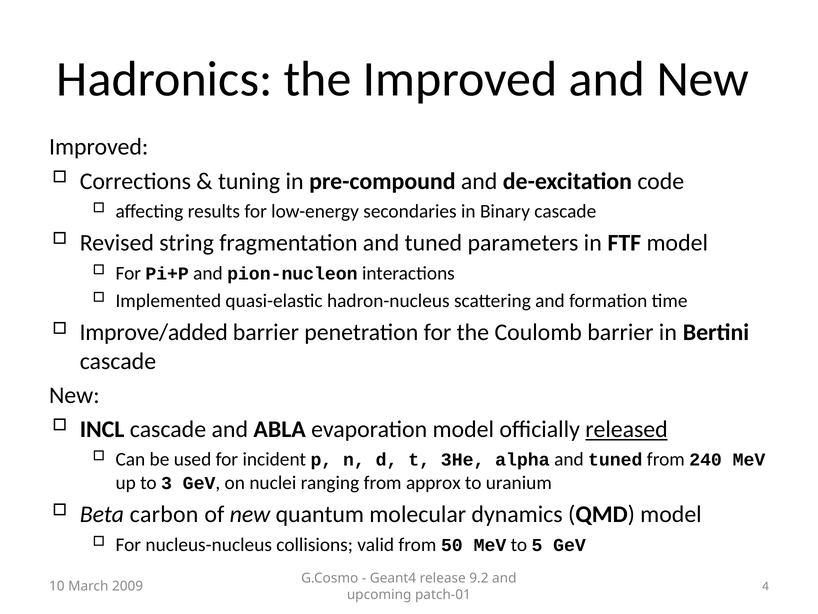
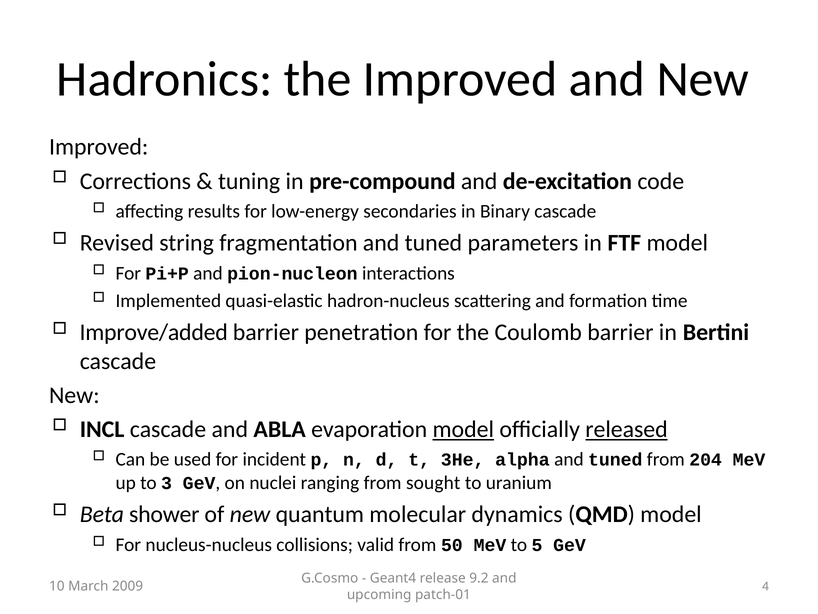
model underline: none -> present (463, 429)
240: 240 -> 204 (706, 460)
approx: approx -> sought (433, 482)
carbon: carbon -> shower (164, 514)
